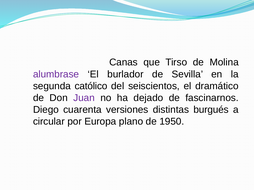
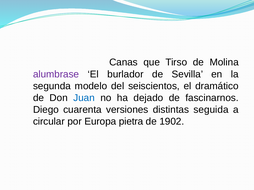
católico: católico -> modelo (91, 86)
Juan colour: purple -> blue (84, 98)
burgués: burgués -> seguida (211, 110)
plano: plano -> pietra (131, 122)
1950: 1950 -> 1902 (172, 122)
